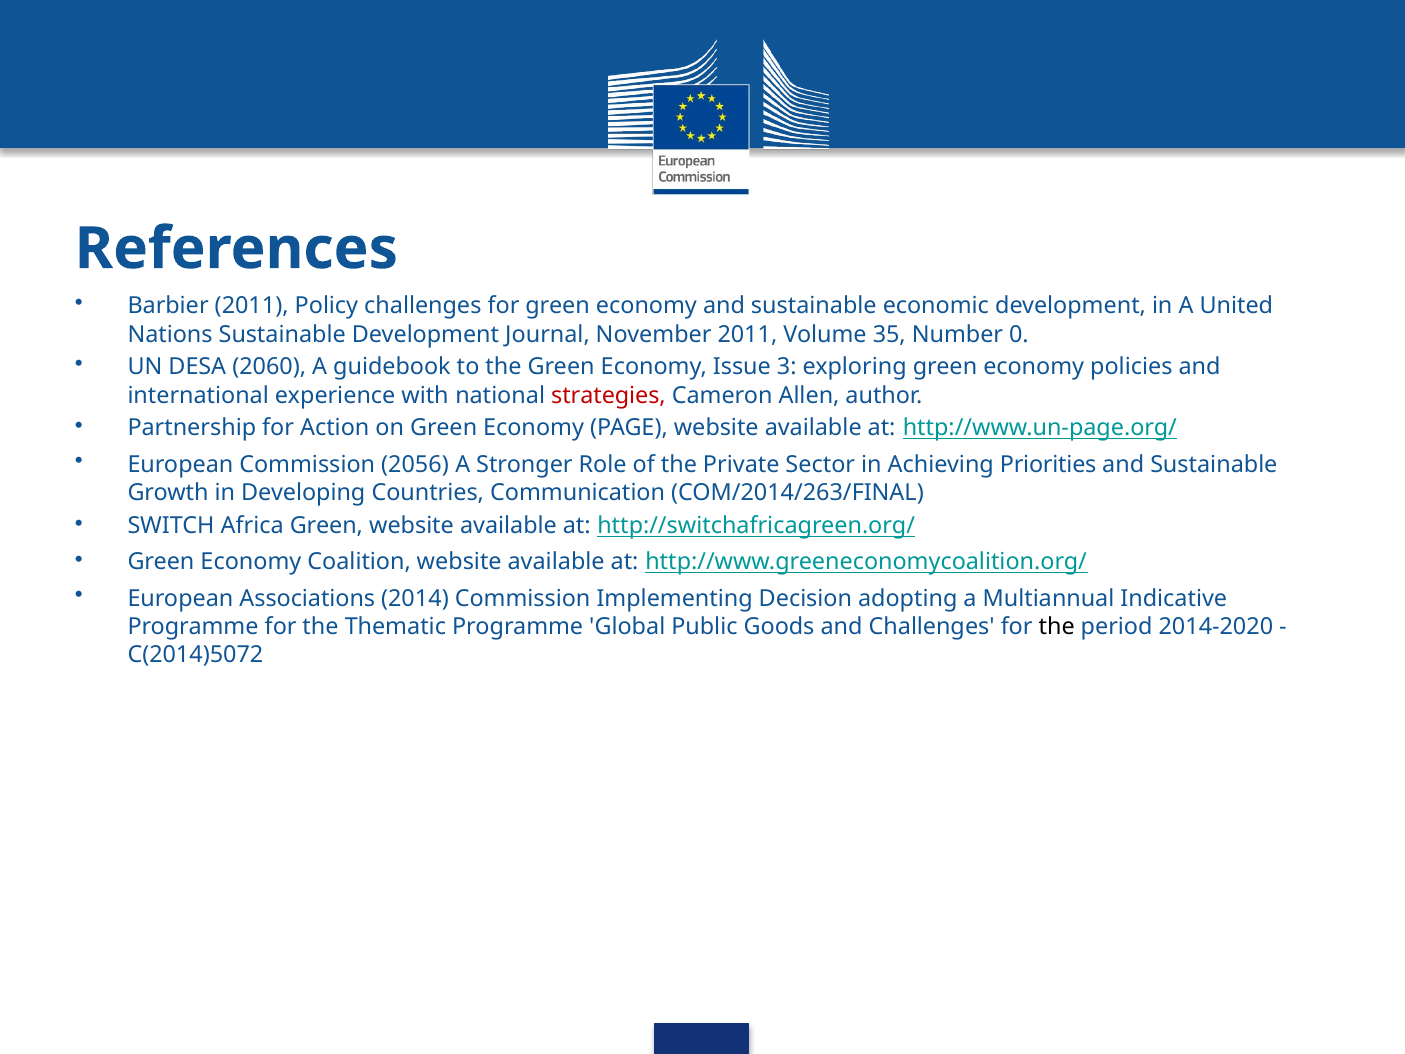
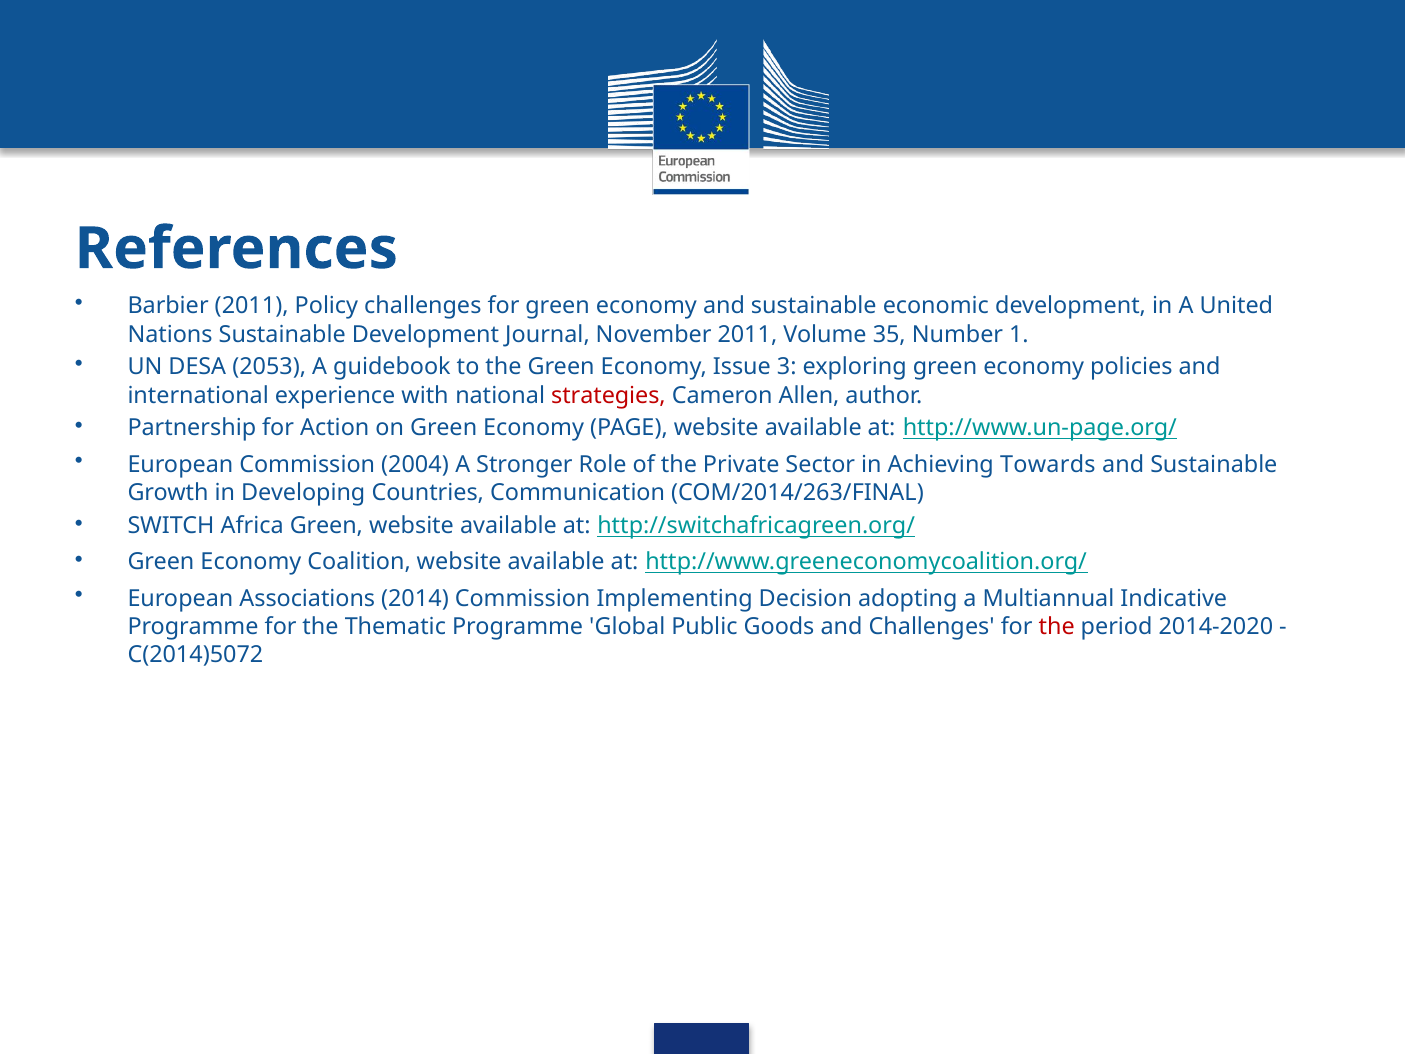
0: 0 -> 1 (1019, 334)
2060: 2060 -> 2053 (269, 367)
2056: 2056 -> 2004 (415, 465)
Priorities: Priorities -> Towards (1048, 465)
the colour: black -> red (1057, 627)
